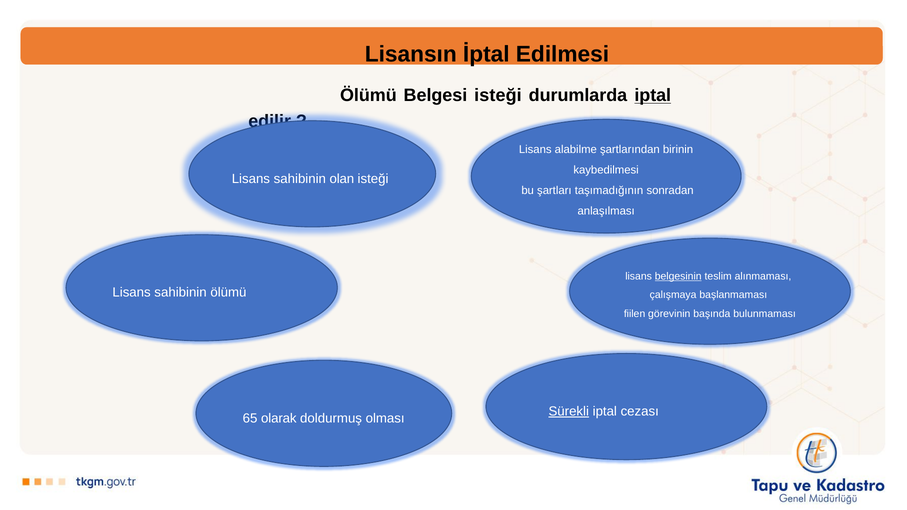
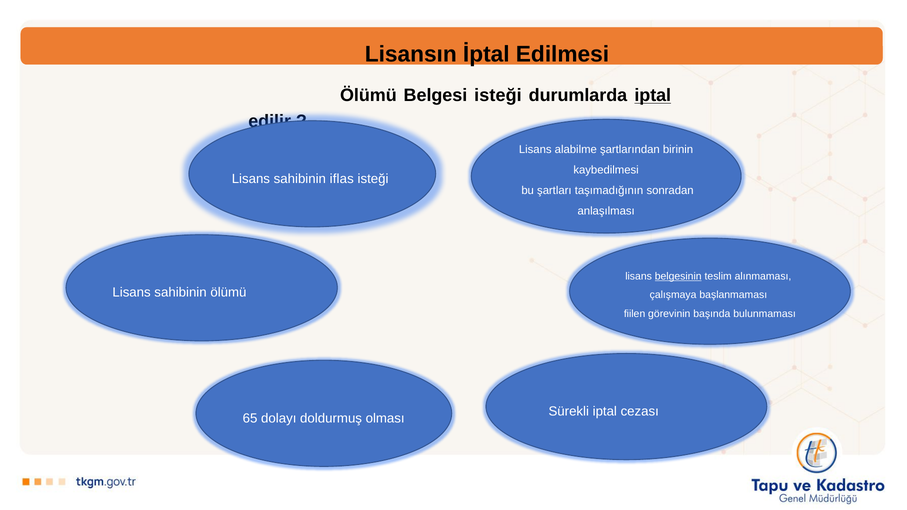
olan: olan -> iflas (342, 179)
Sürekli underline: present -> none (569, 412)
olarak: olarak -> dolayı (279, 418)
